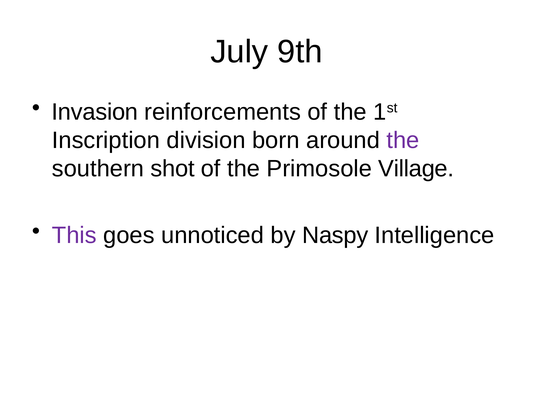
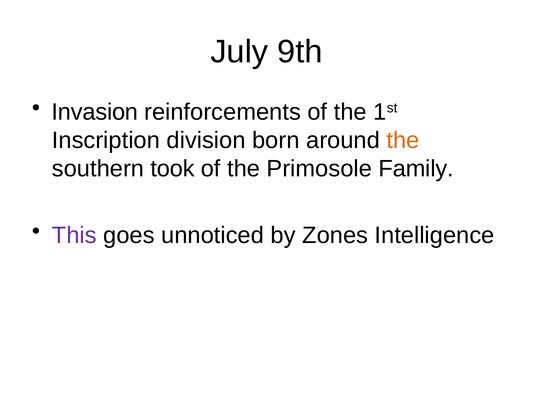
the colour: purple -> orange (403, 140)
shot: shot -> took (173, 169)
Village: Village -> Family (416, 169)
Naspy: Naspy -> Zones (335, 235)
